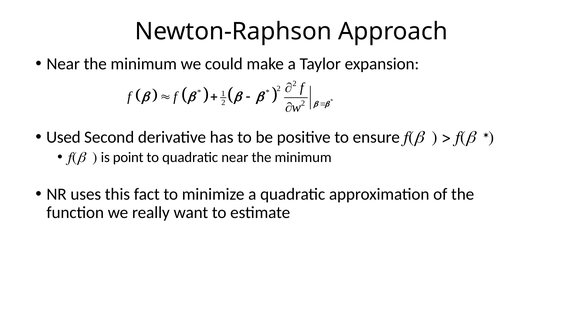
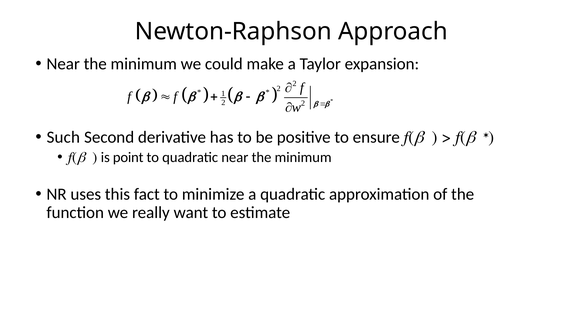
Used: Used -> Such (63, 137)
